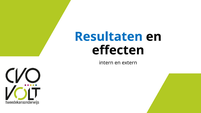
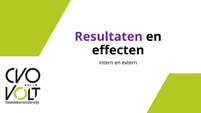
Resultaten colour: blue -> purple (109, 37)
